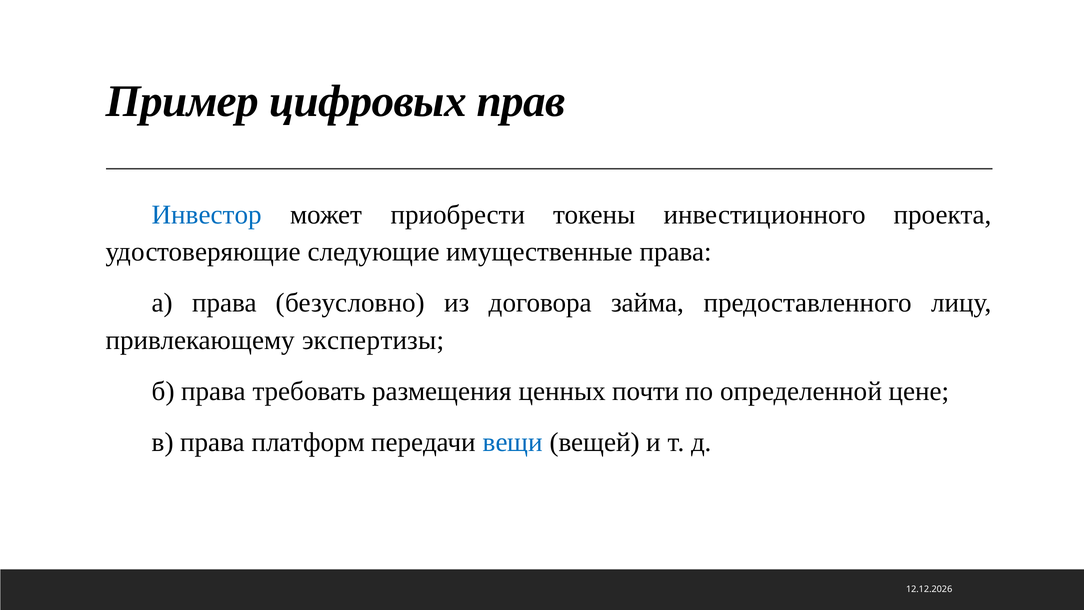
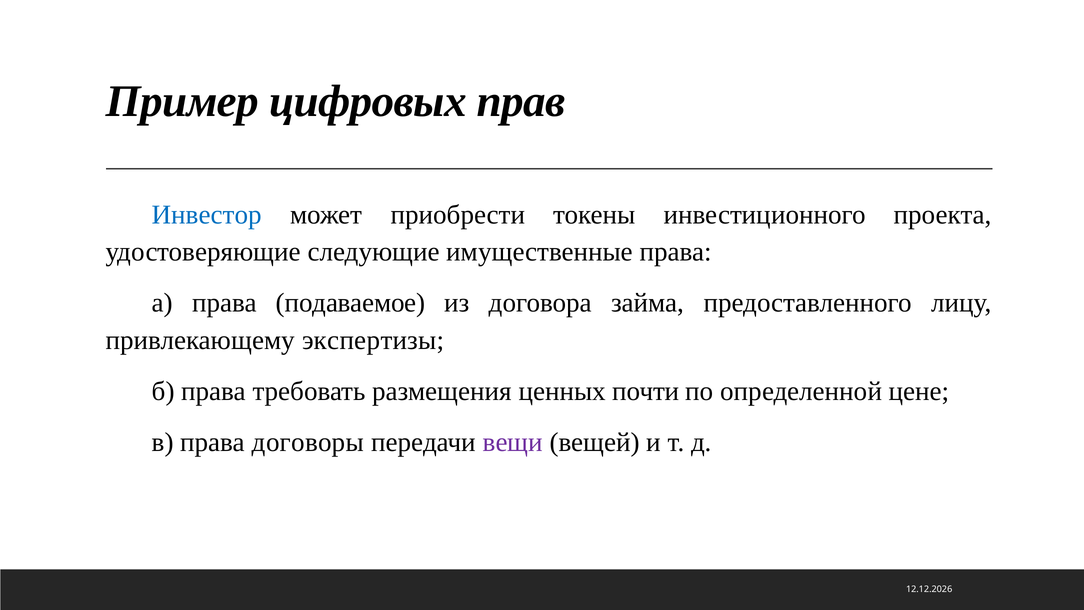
безусловно: безусловно -> подаваемое (351, 303)
платформ: платформ -> договоры (308, 442)
вещи colour: blue -> purple (513, 442)
